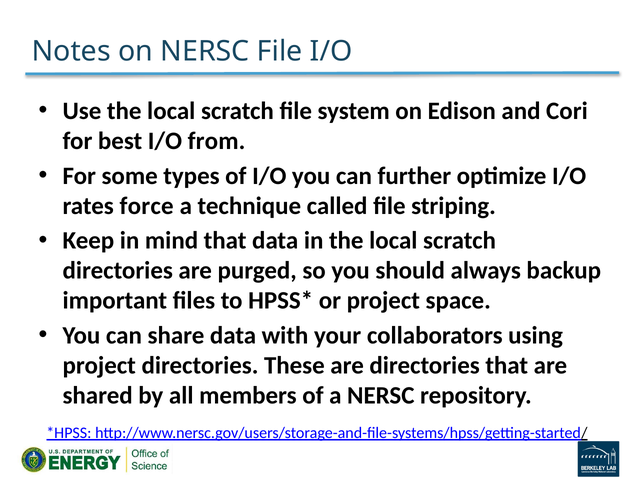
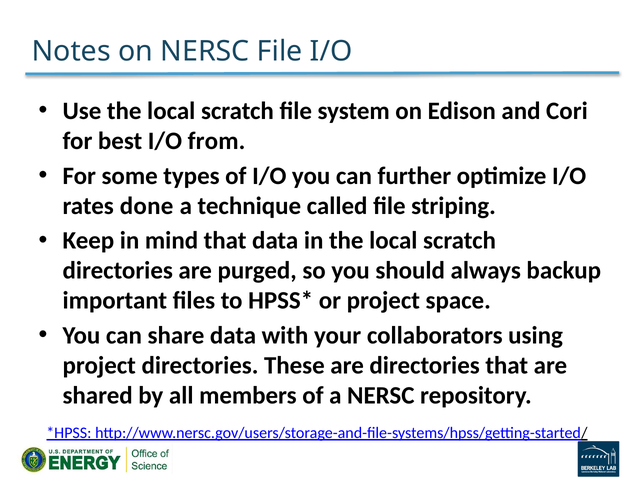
force: force -> done (147, 206)
